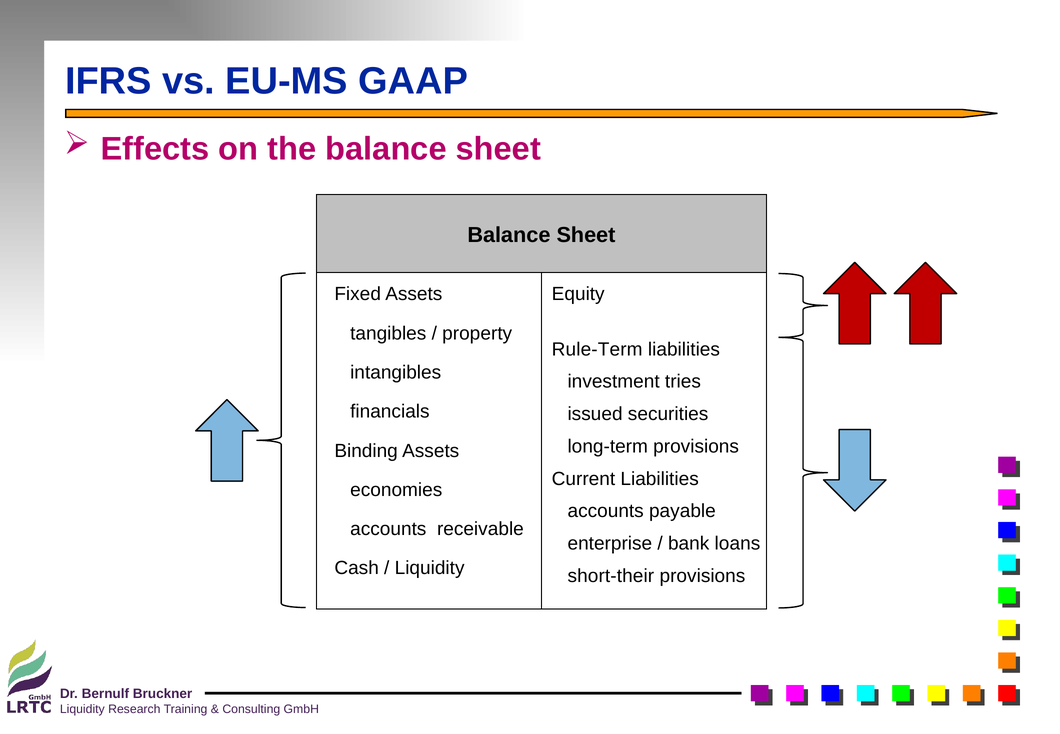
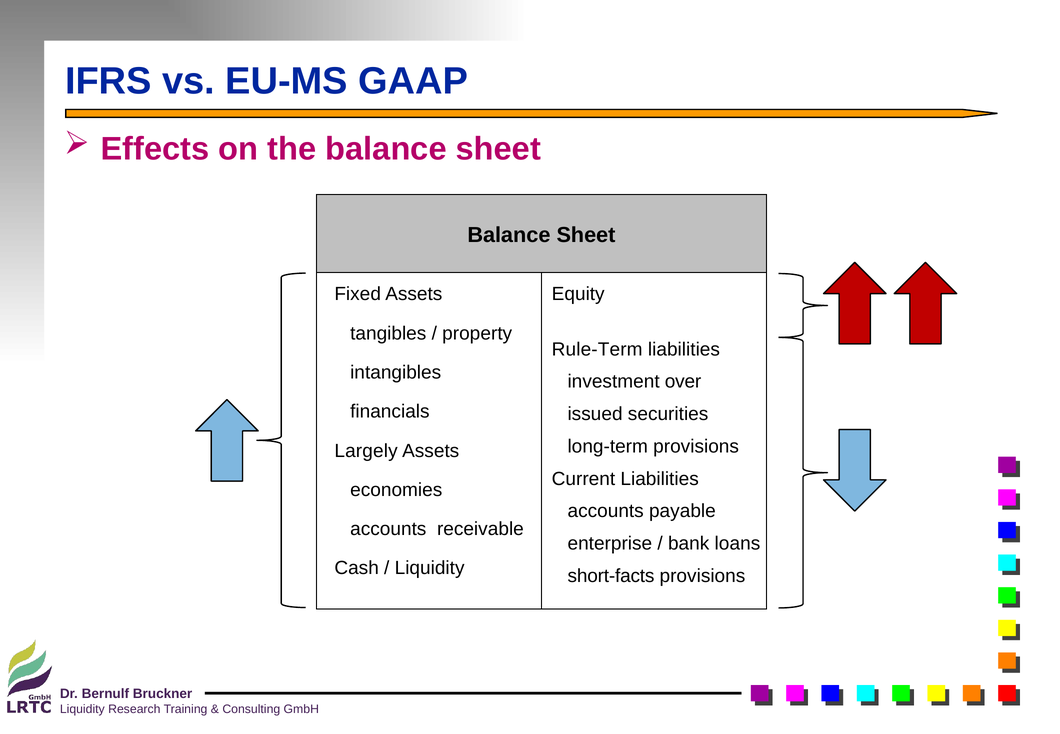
tries: tries -> over (683, 382)
Binding: Binding -> Largely (366, 451)
short-their: short-their -> short-facts (611, 576)
